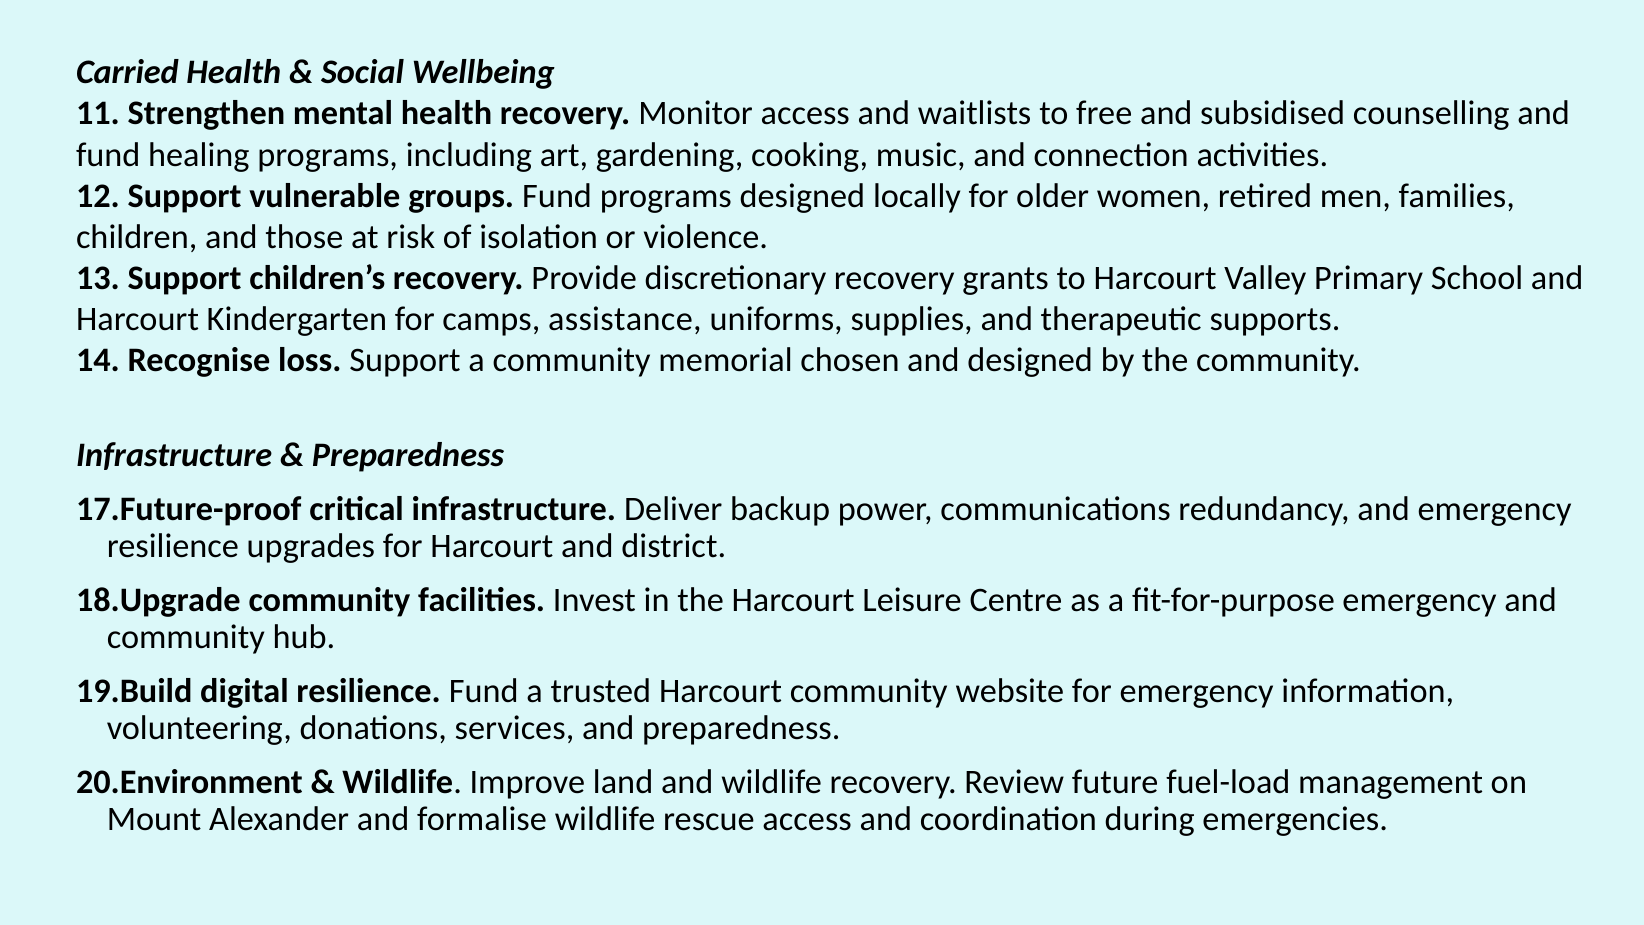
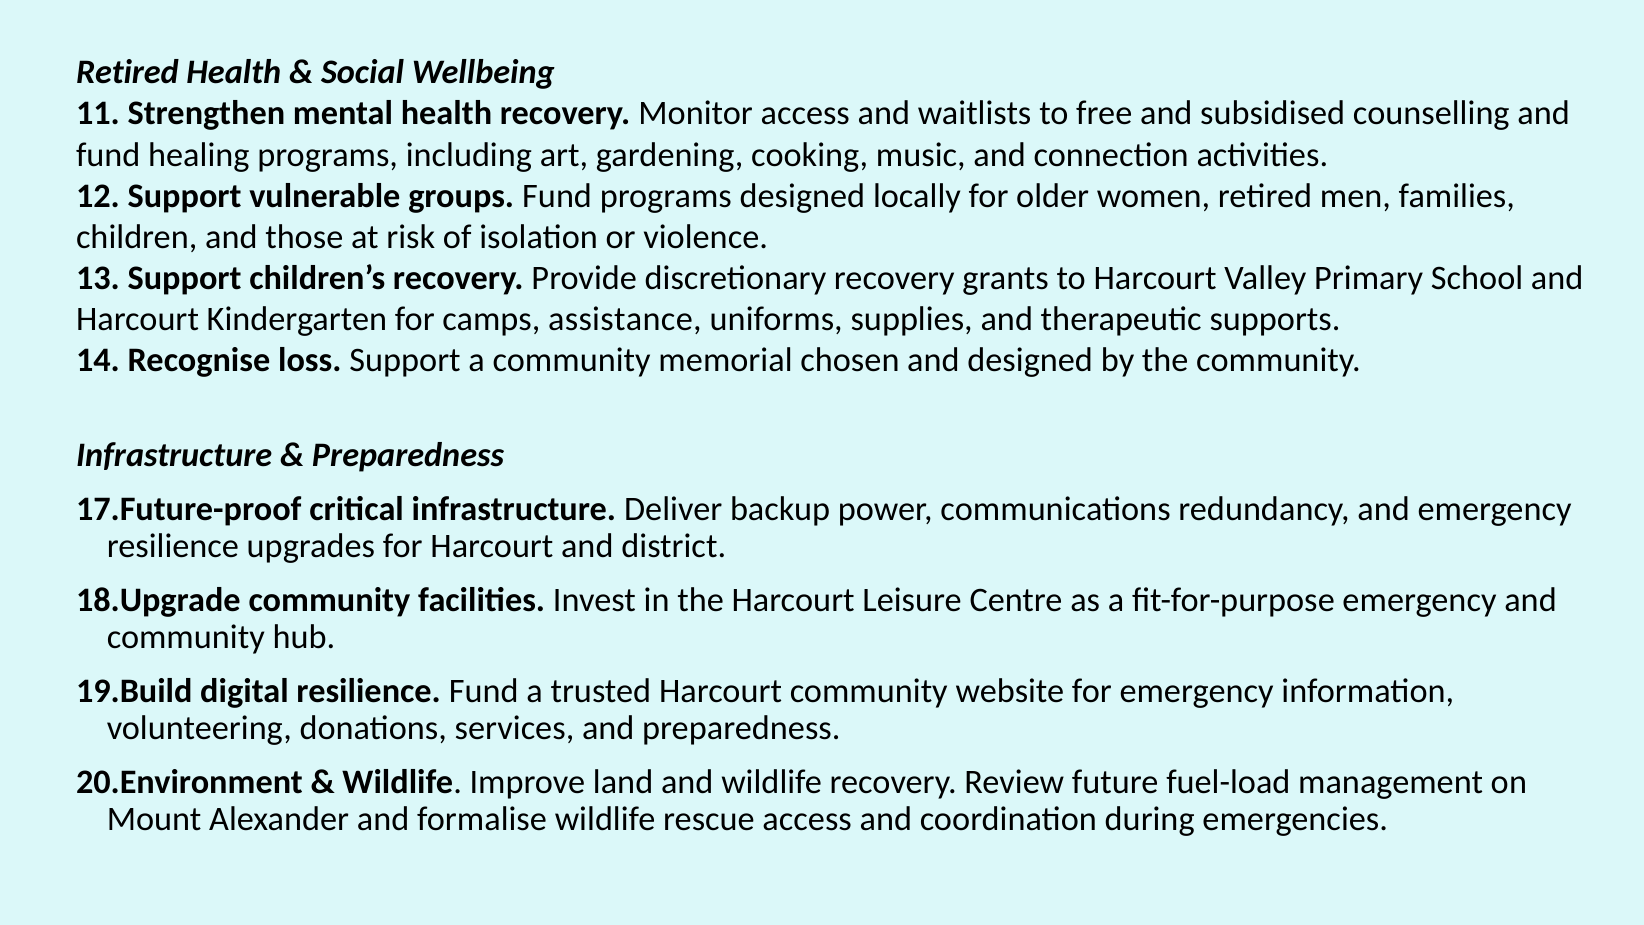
Carried: Carried -> Retired (127, 72)
